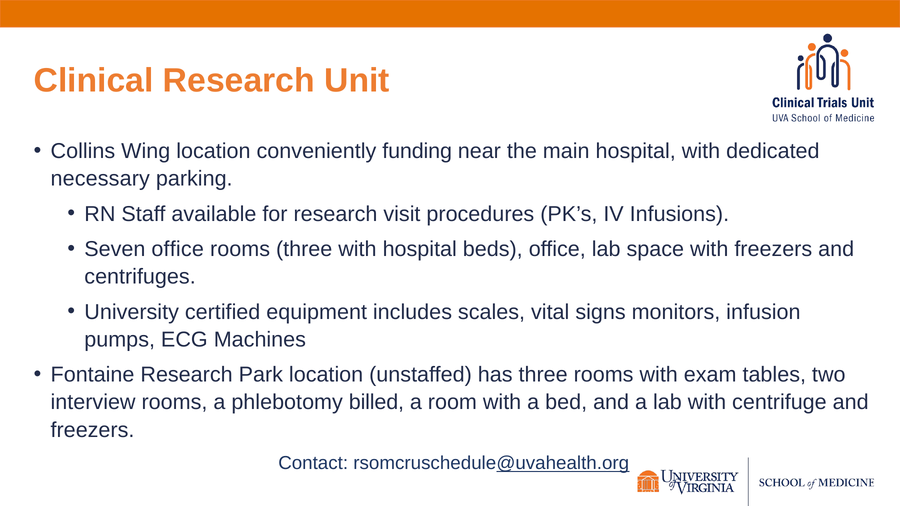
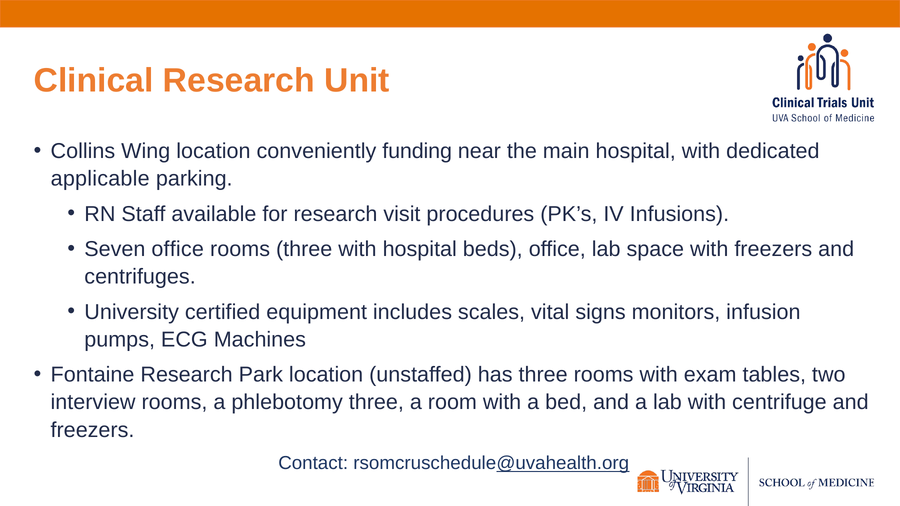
necessary: necessary -> applicable (100, 179)
phlebotomy billed: billed -> three (376, 403)
